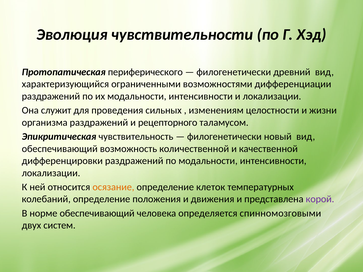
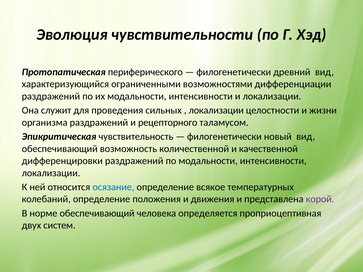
изменениям: изменениям -> локализации (216, 110)
осязание colour: orange -> blue (113, 187)
клеток: клеток -> всякое (211, 187)
спинномозговыми: спинномозговыми -> проприоцептивная (280, 213)
